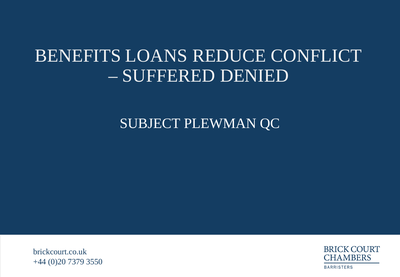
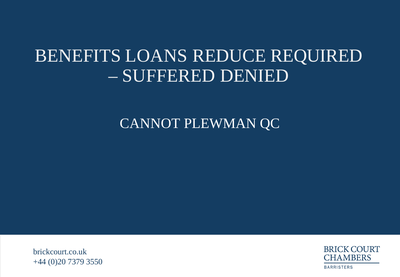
CONFLICT: CONFLICT -> REQUIRED (316, 56)
SUBJECT: SUBJECT -> CANNOT (150, 124)
